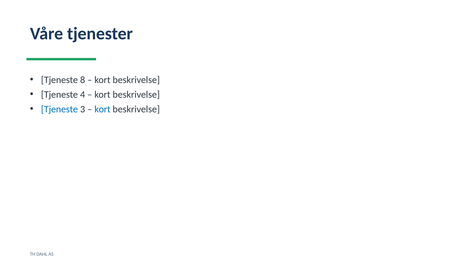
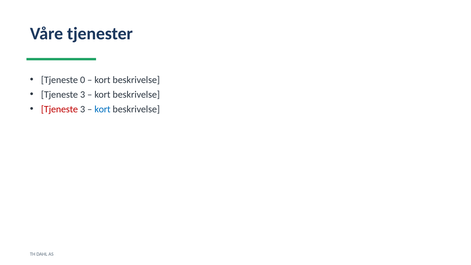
8: 8 -> 0 (83, 80)
4: 4 -> 3 (83, 95)
Tjeneste colour: blue -> red (59, 109)
